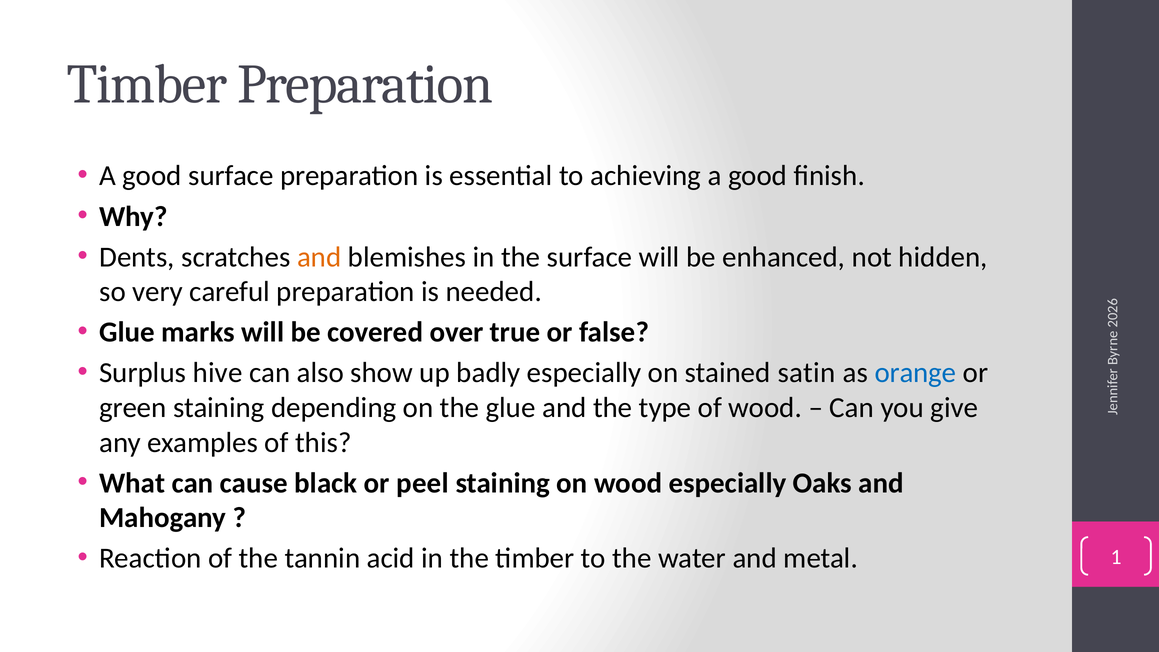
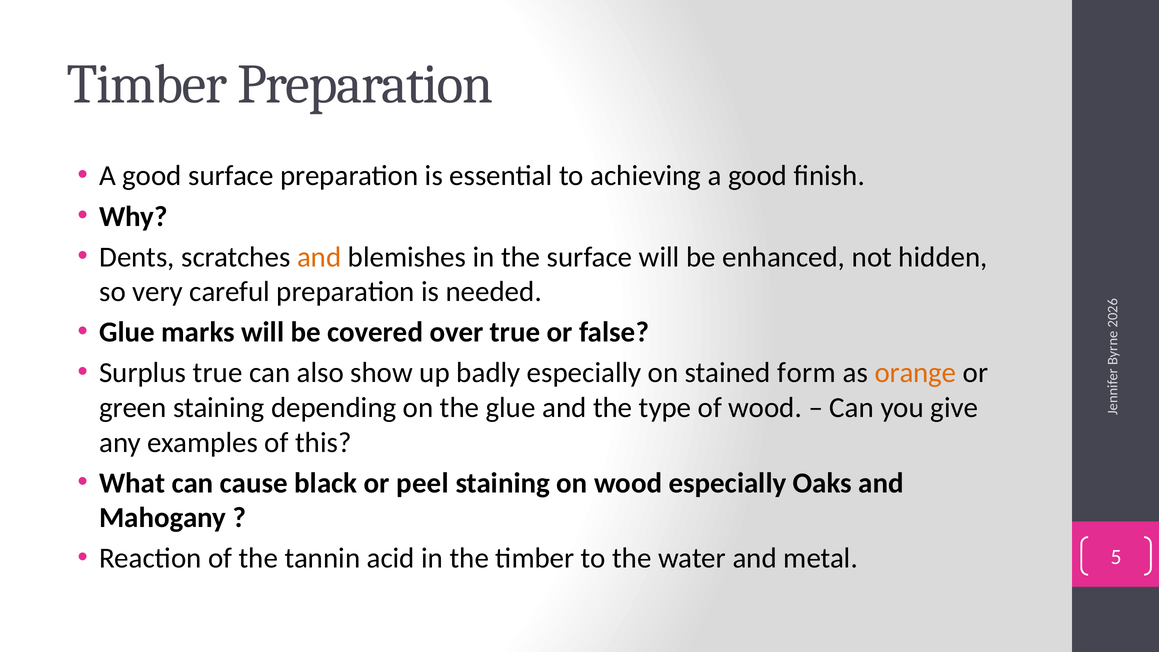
Surplus hive: hive -> true (218, 373)
satin: satin -> form (807, 373)
orange colour: blue -> orange (915, 373)
1: 1 -> 5 (1116, 557)
